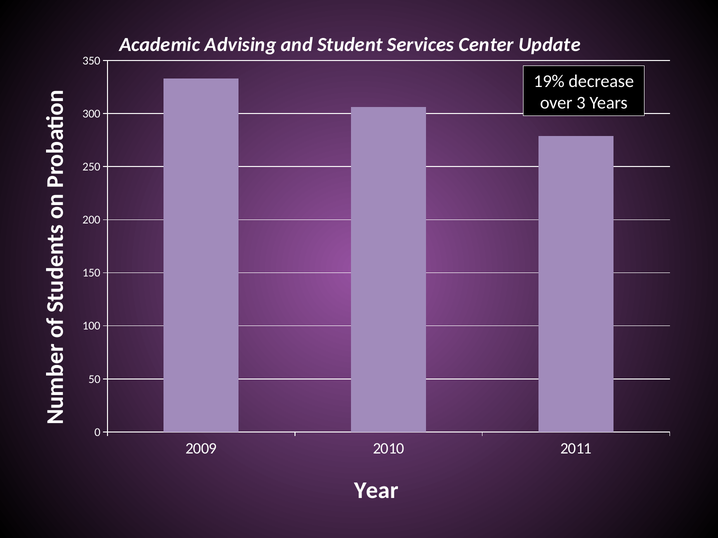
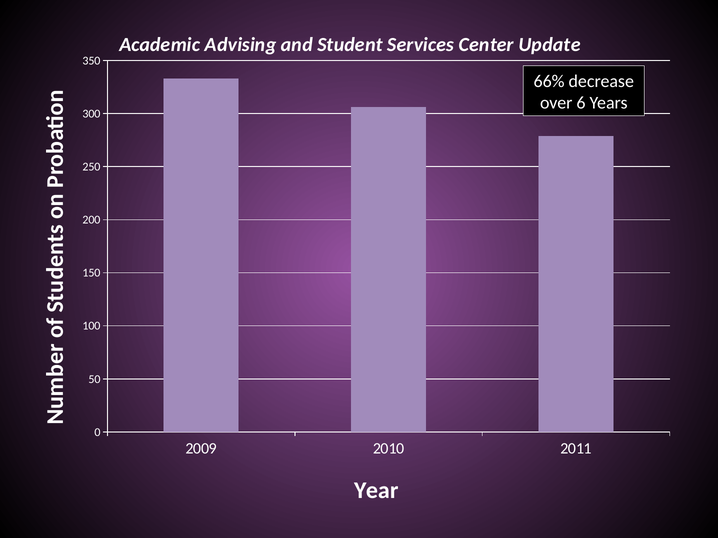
19%: 19% -> 66% (549, 81)
3: 3 -> 6 (581, 103)
